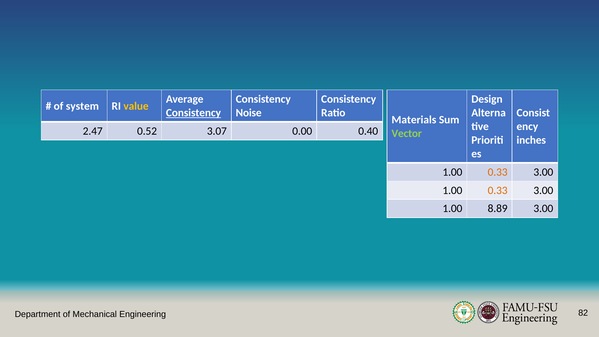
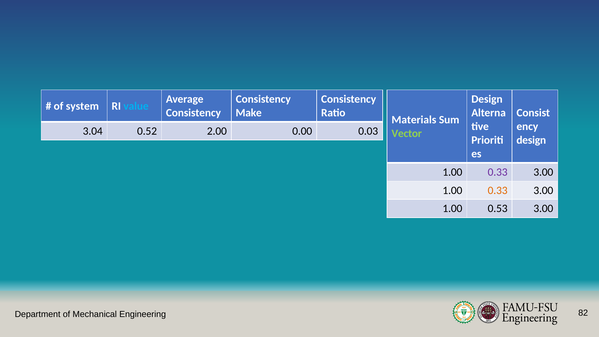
value colour: yellow -> light blue (136, 106)
Consistency underline: present -> none (193, 113)
Noise: Noise -> Make (249, 113)
2.47: 2.47 -> 3.04 (93, 131)
3.07: 3.07 -> 2.00 (217, 131)
0.40: 0.40 -> 0.03 (368, 131)
inches: inches -> design (531, 140)
0.33 colour: orange -> purple (498, 172)
8.89: 8.89 -> 0.53 (498, 209)
